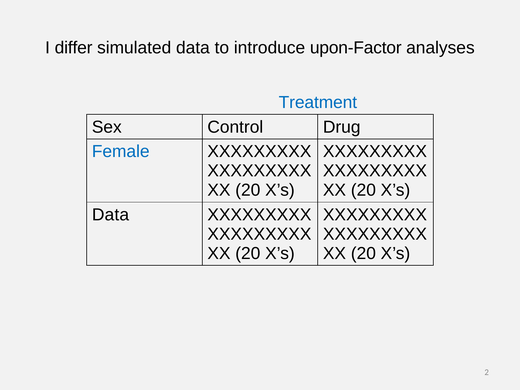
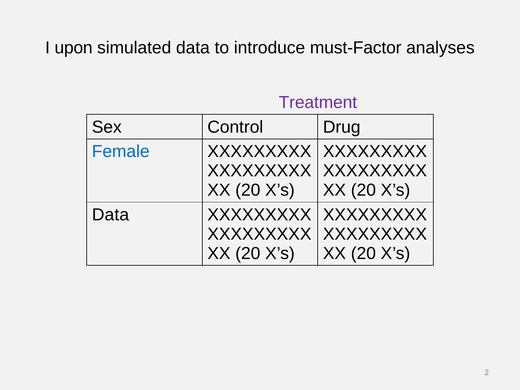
differ: differ -> upon (74, 48)
upon-Factor: upon-Factor -> must-Factor (356, 48)
Treatment colour: blue -> purple (318, 103)
